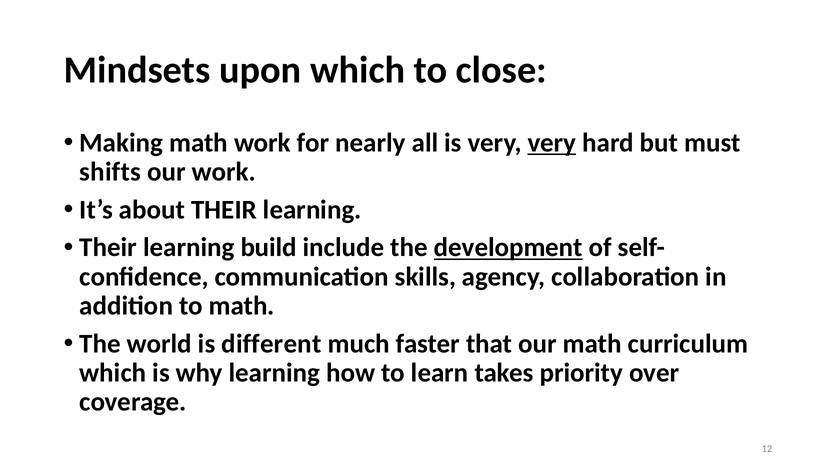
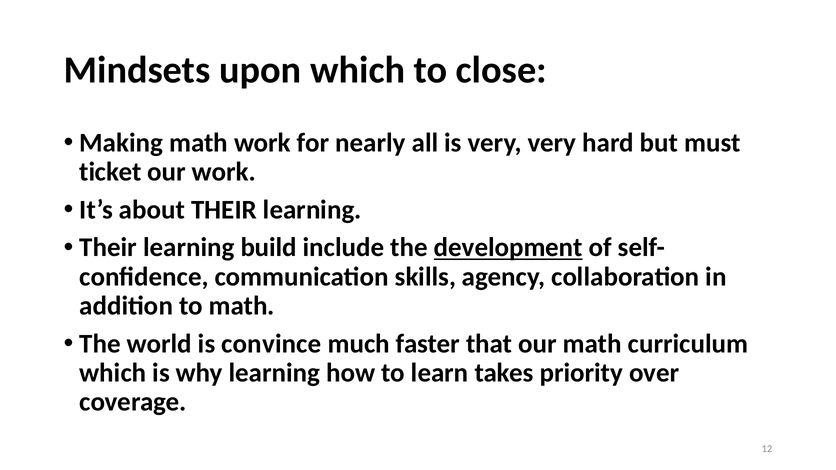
very underline: present -> none (552, 143)
shifts: shifts -> ticket (110, 172)
different: different -> convince (271, 344)
